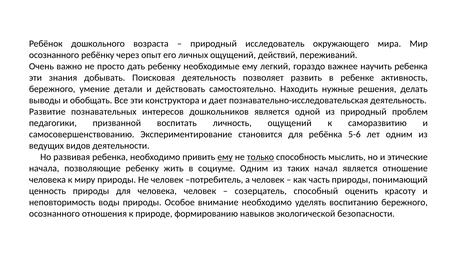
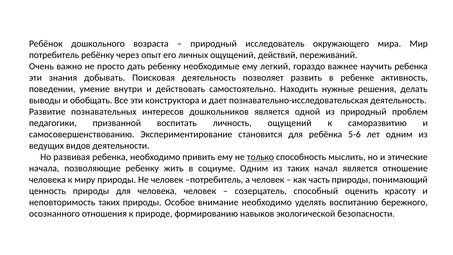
осознанного: осознанного -> потребитель (54, 55)
бережного: бережного -> поведении (52, 89)
детали: детали -> внутри (128, 89)
ему underline: present -> none (225, 157)
неповторимость воды: воды -> таких (109, 202)
